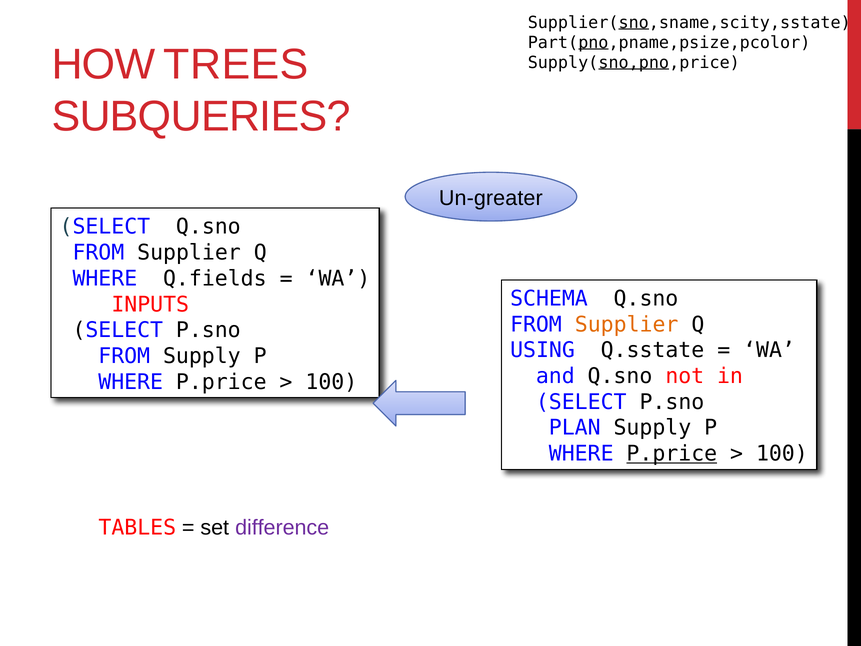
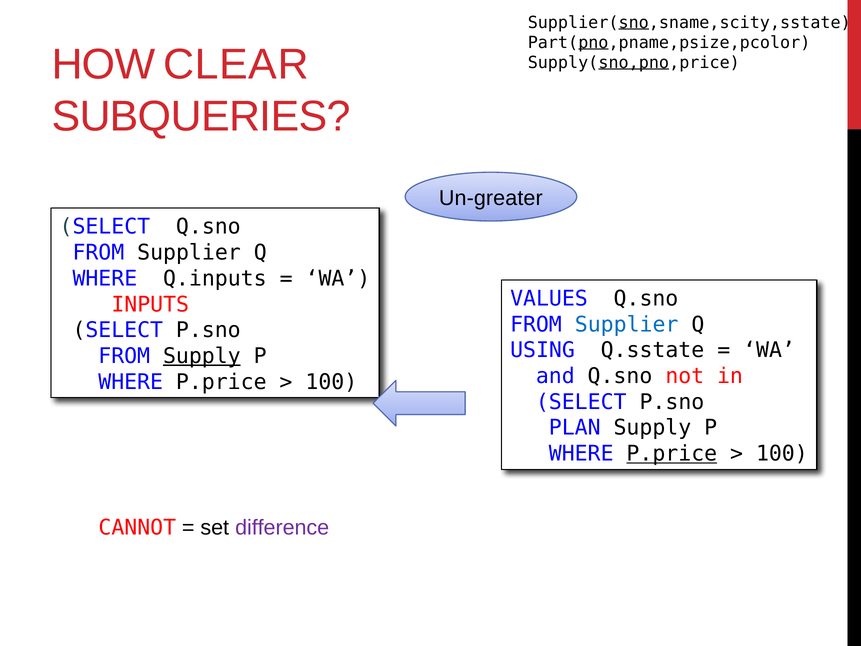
TREES: TREES -> CLEAR (236, 65)
Q.fields: Q.fields -> Q.inputs (215, 278)
SCHEMA: SCHEMA -> VALUES (549, 299)
Supplier colour: orange -> blue (627, 324)
Supply underline: none -> present (202, 356)
TABLES: TABLES -> CANNOT (137, 527)
